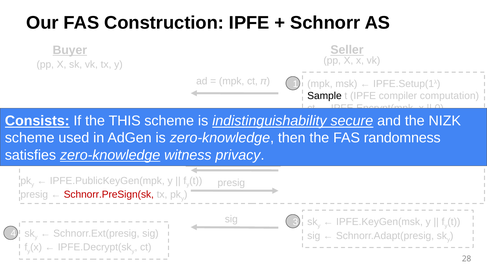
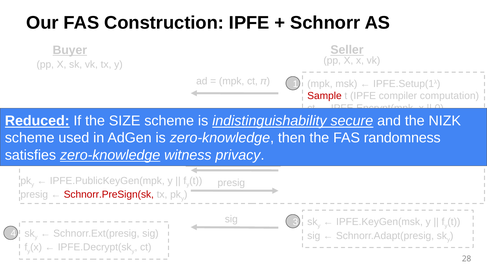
Sample colour: black -> red (324, 96)
Consists: Consists -> Reduced (37, 121)
THIS: THIS -> SIZE (125, 121)
